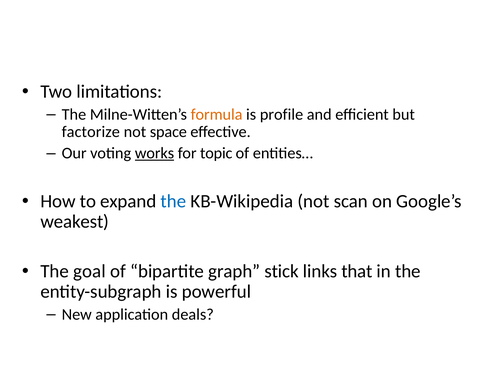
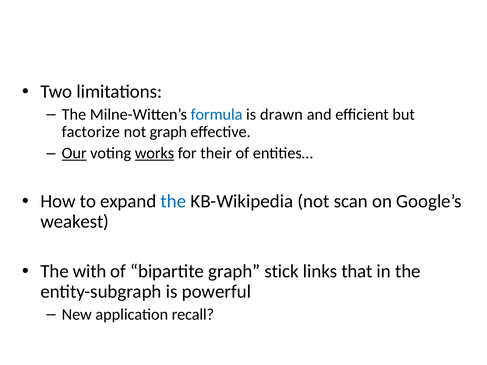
formula colour: orange -> blue (217, 114)
profile: profile -> drawn (281, 114)
not space: space -> graph (168, 132)
Our underline: none -> present (74, 153)
topic: topic -> their (216, 153)
goal: goal -> with (90, 271)
deals: deals -> recall (193, 315)
